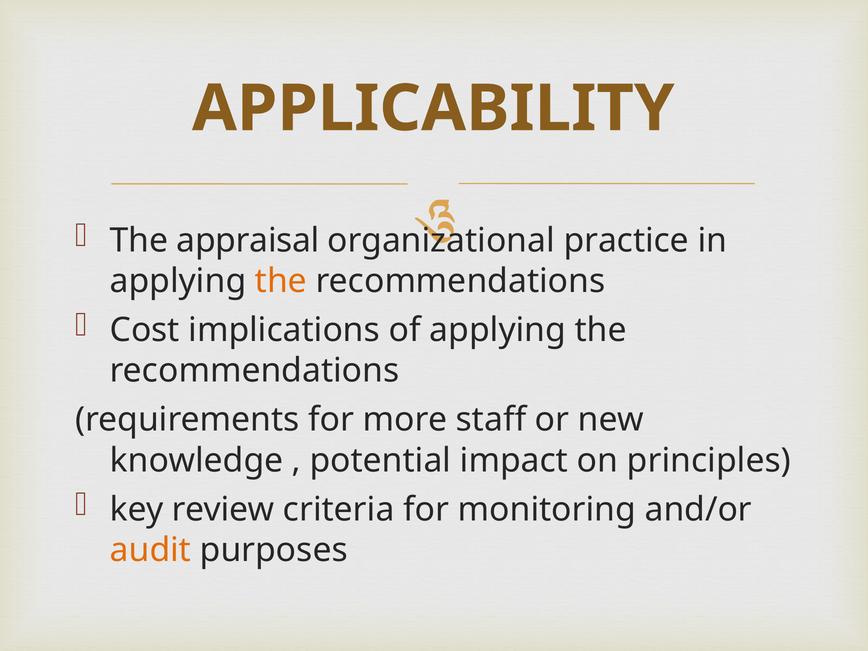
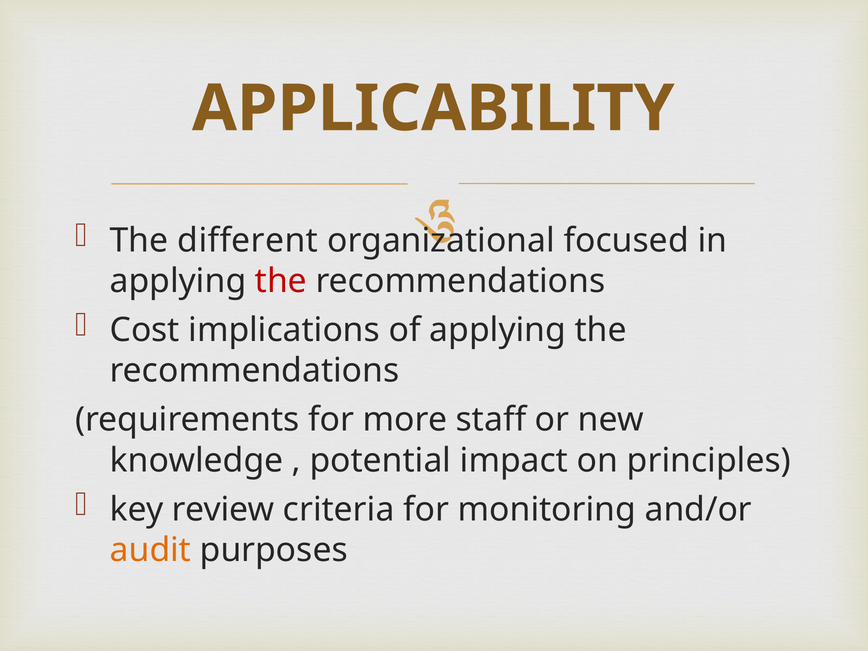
appraisal: appraisal -> different (248, 240)
practice: practice -> focused (626, 240)
the colour: orange -> red (281, 281)
